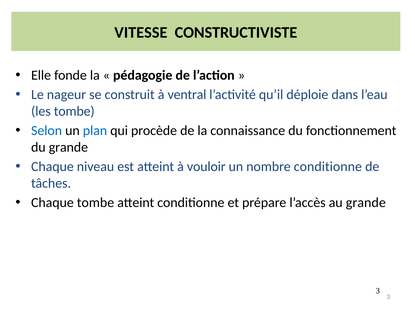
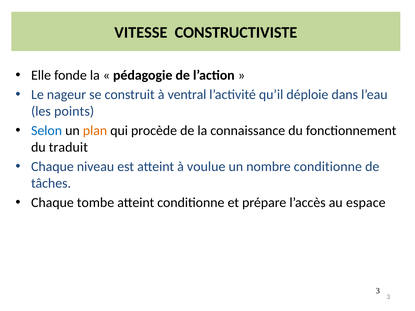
les tombe: tombe -> points (74, 111)
plan colour: blue -> orange (95, 131)
du grande: grande -> traduit (68, 147)
vouloir: vouloir -> voulue (206, 167)
au grande: grande -> espace (366, 203)
